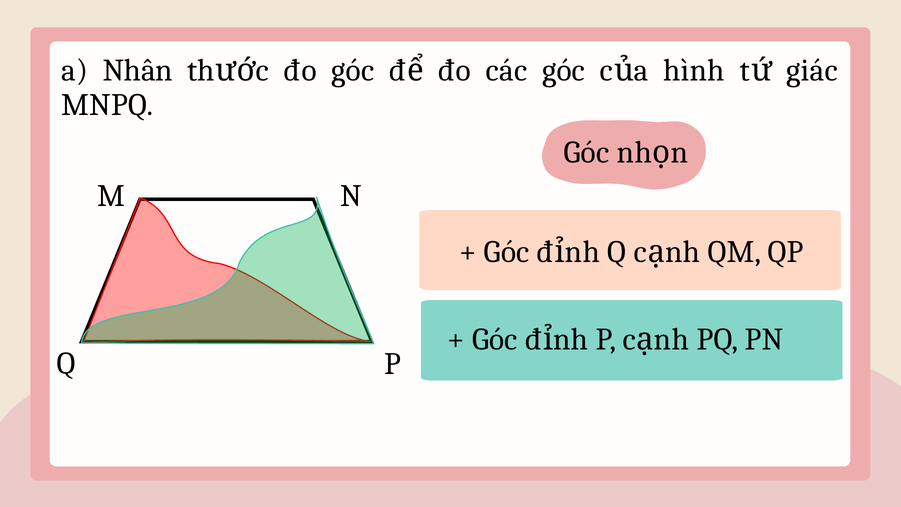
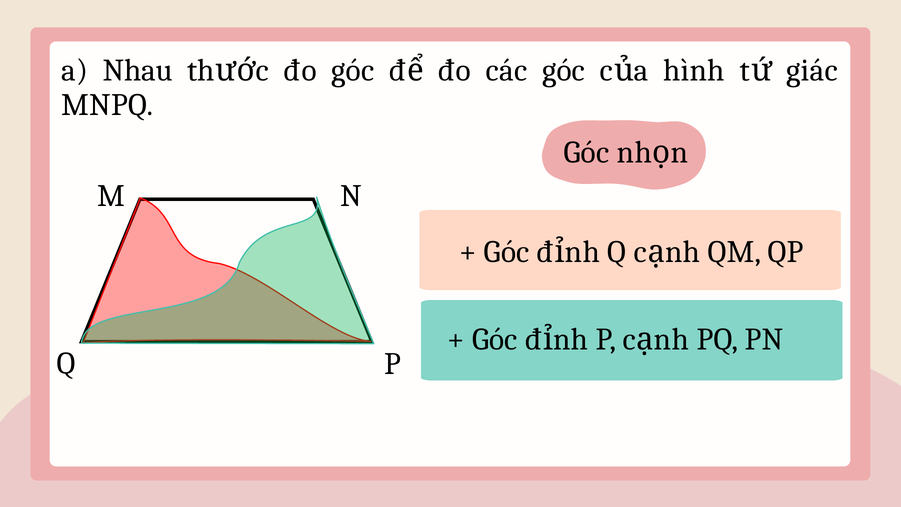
Nhân: Nhân -> Nhau (138, 70)
